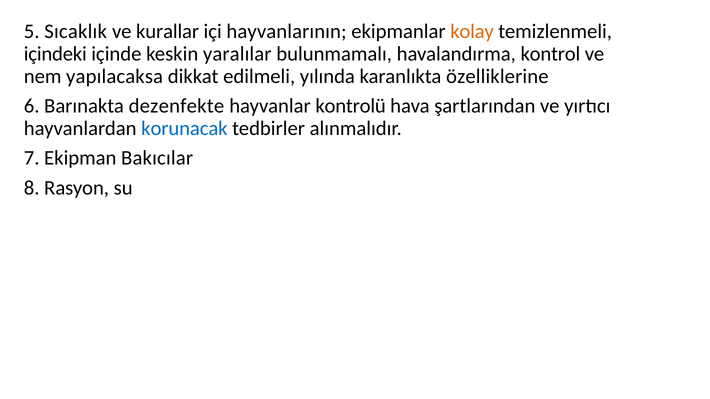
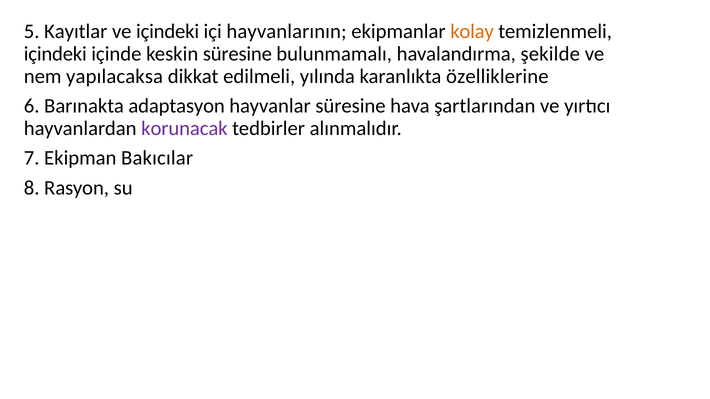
Sıcaklık: Sıcaklık -> Kayıtlar (76, 32)
ve kurallar: kurallar -> içindeki (168, 32)
keskin yaralılar: yaralılar -> süresine (237, 54)
kontrol: kontrol -> şekilde (550, 54)
dezenfekte: dezenfekte -> adaptasyon (177, 106)
hayvanlar kontrolü: kontrolü -> süresine (351, 106)
korunacak colour: blue -> purple (184, 128)
